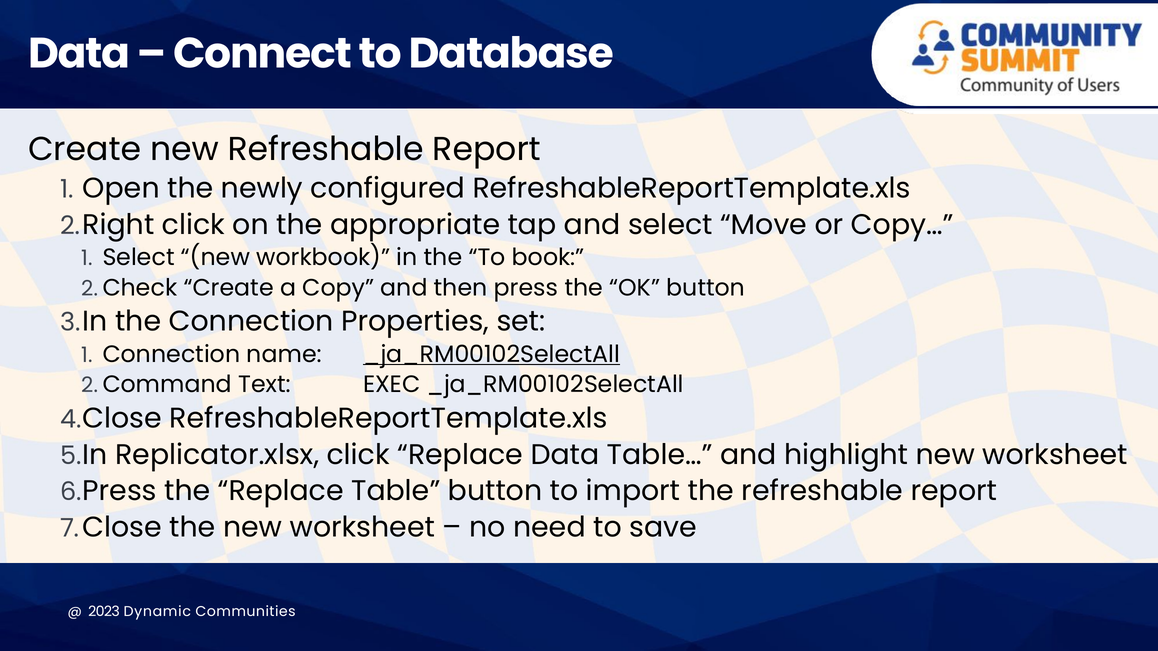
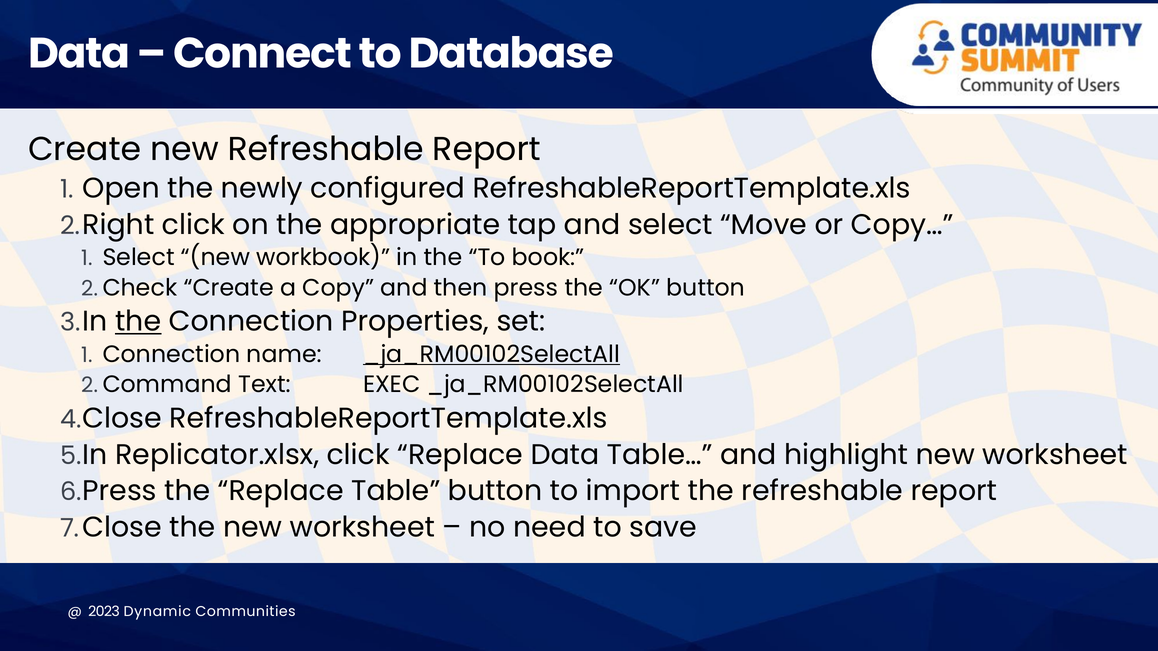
the underline: none -> present (138, 322)
